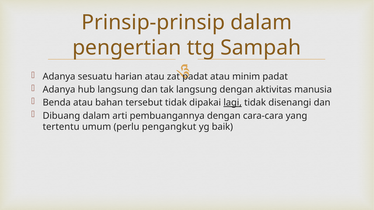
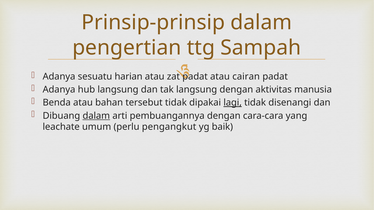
minim: minim -> cairan (246, 77)
dalam underline: none -> present (96, 116)
tertentu: tertentu -> leachate (61, 127)
